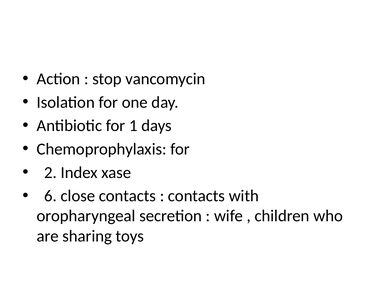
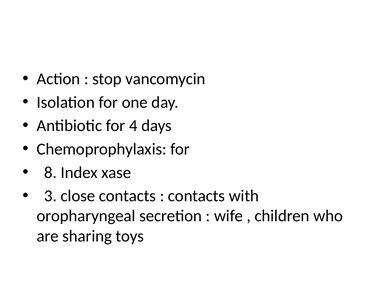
1: 1 -> 4 (133, 126)
2: 2 -> 8 (51, 172)
6: 6 -> 3 (51, 196)
